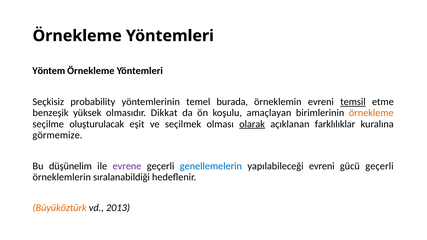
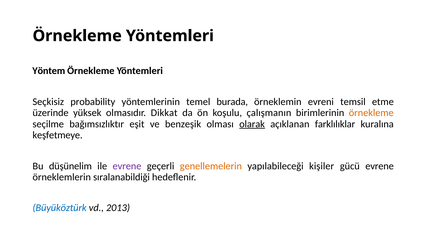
temsil underline: present -> none (353, 102)
benzeşik: benzeşik -> üzerinde (51, 113)
amaçlayan: amaçlayan -> çalışmanın (269, 113)
oluşturulacak: oluşturulacak -> bağımsızlıktır (97, 124)
seçilmek: seçilmek -> benzeşik (183, 124)
görmemize: görmemize -> keşfetmeye (58, 135)
genellemelerin colour: blue -> orange (211, 166)
yapılabileceği evreni: evreni -> kişiler (322, 166)
gücü geçerli: geçerli -> evrene (380, 166)
Büyüköztürk colour: orange -> blue (60, 208)
